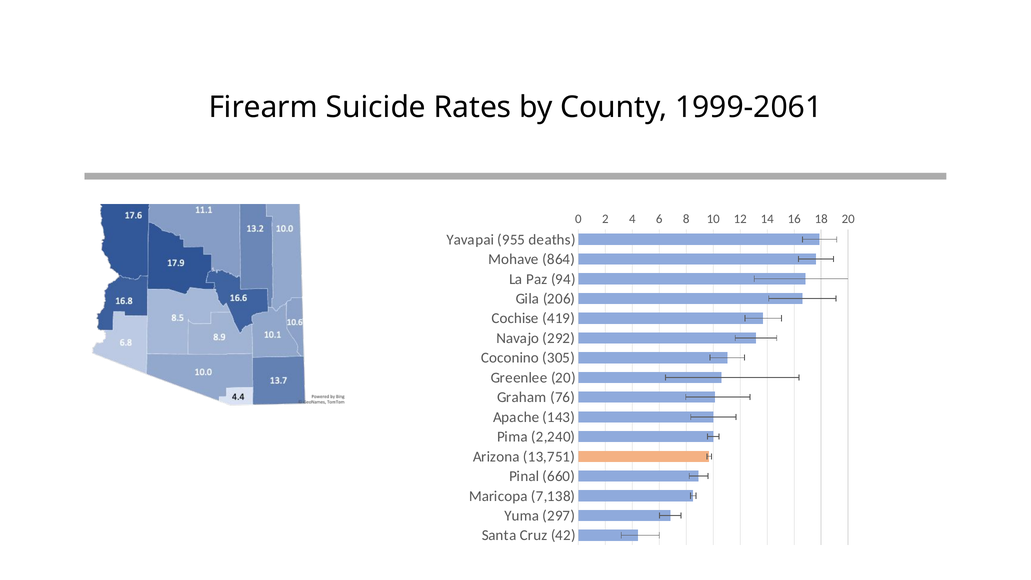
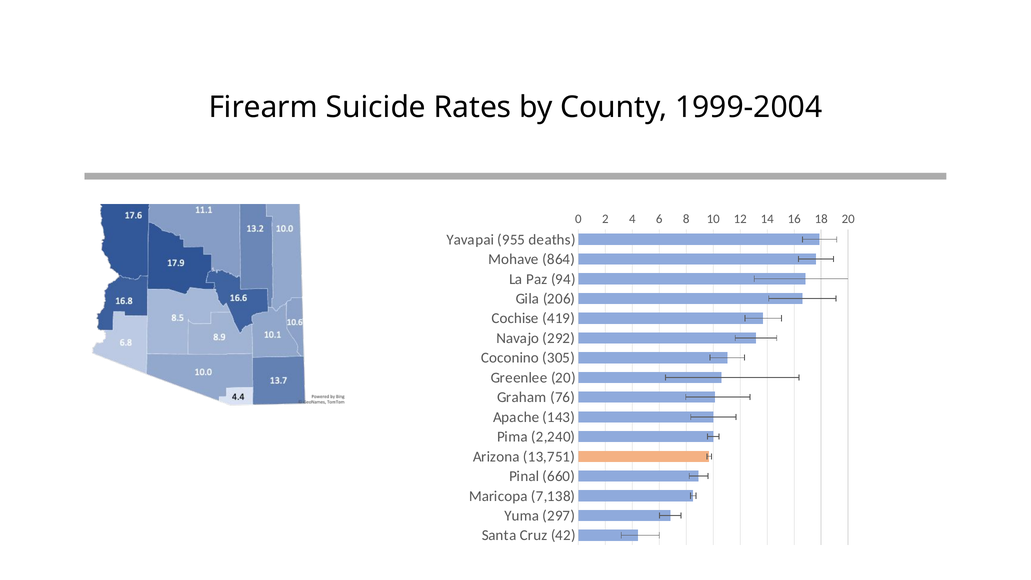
1999-2061: 1999-2061 -> 1999-2004 (749, 107)
